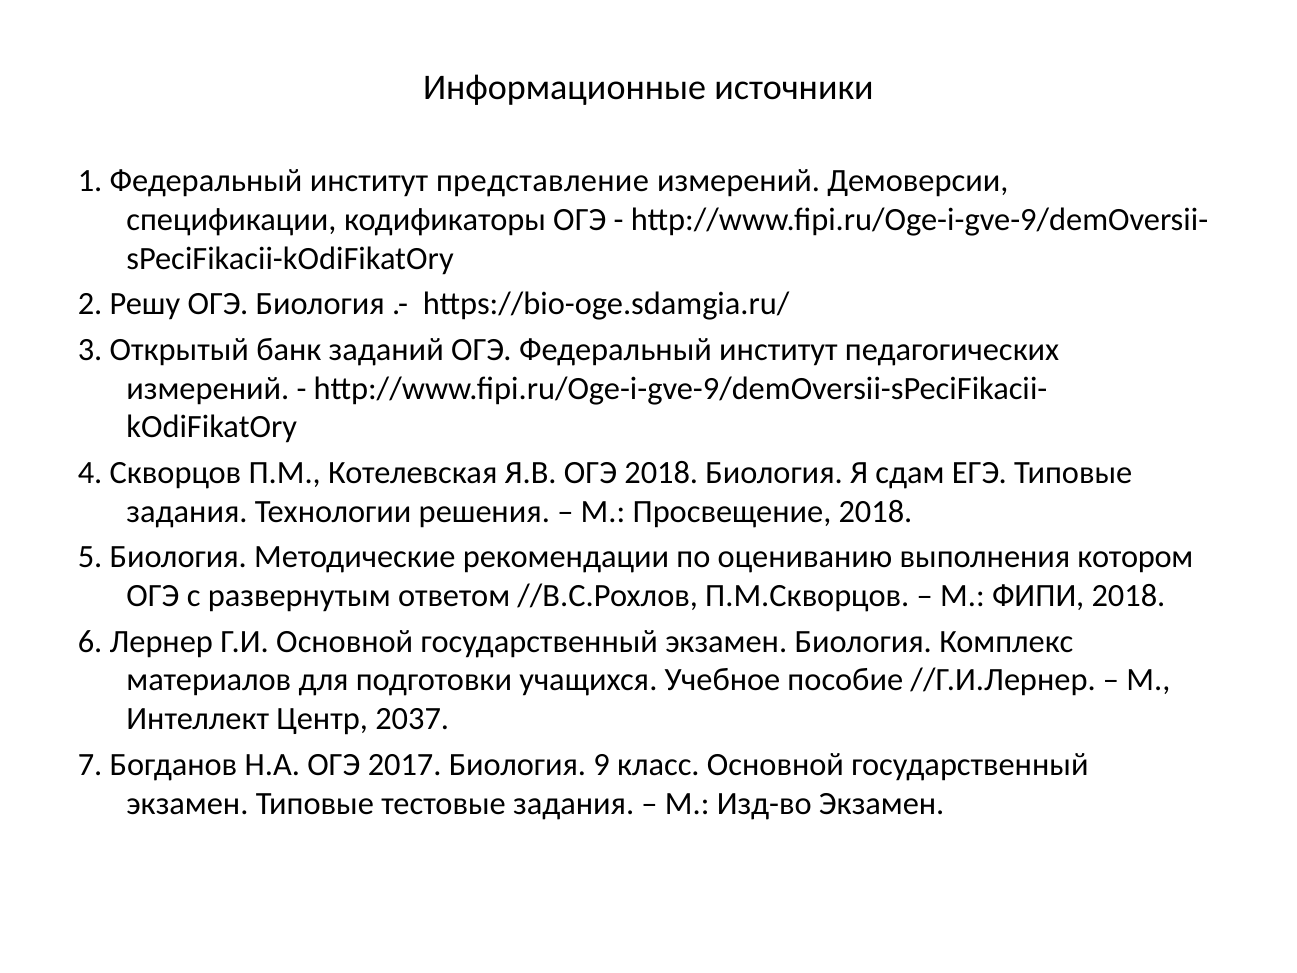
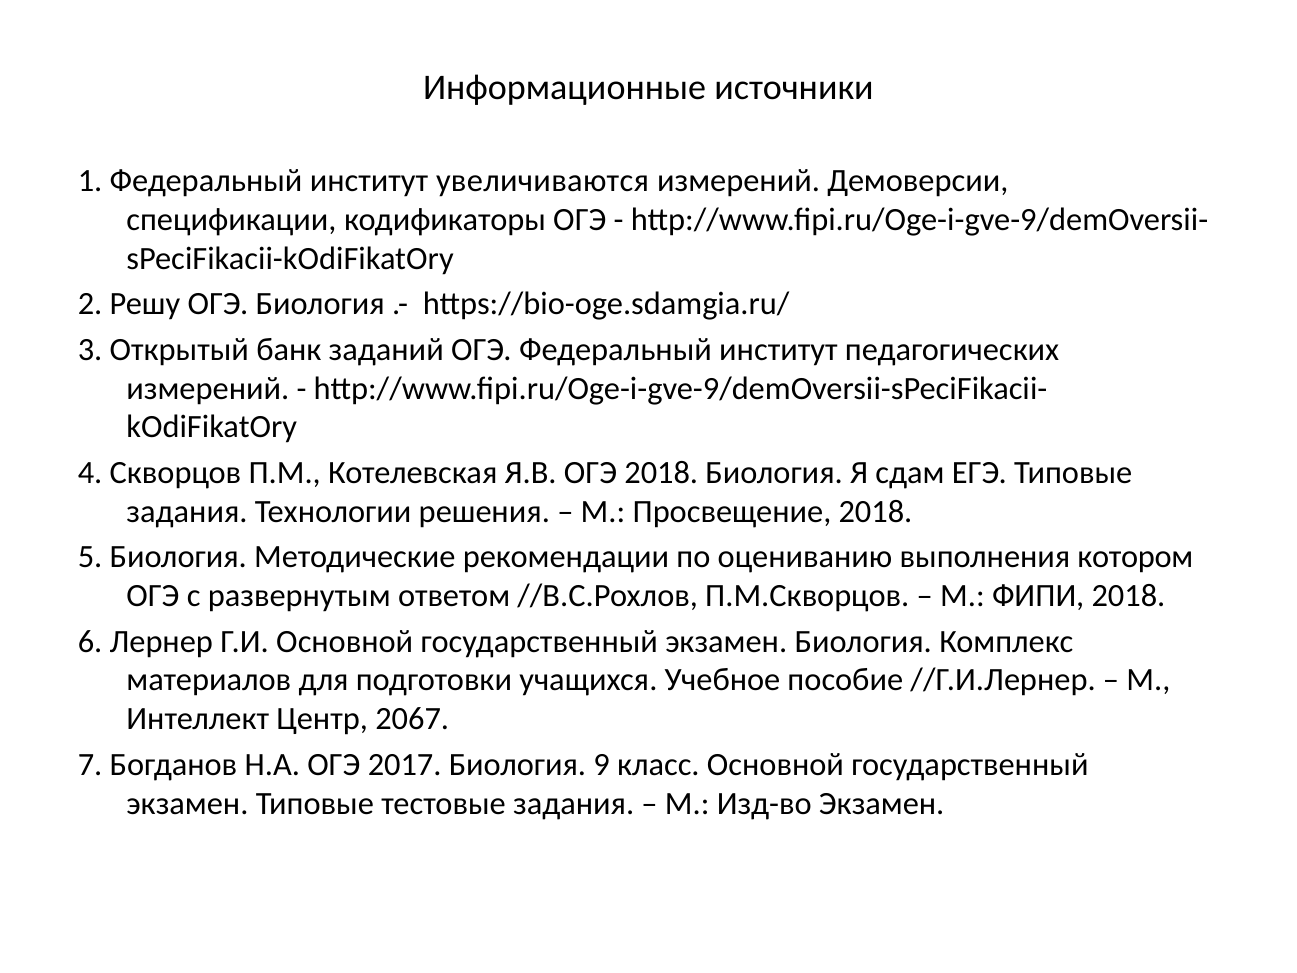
представление: представление -> увеличиваются (542, 181)
2037: 2037 -> 2067 (412, 719)
